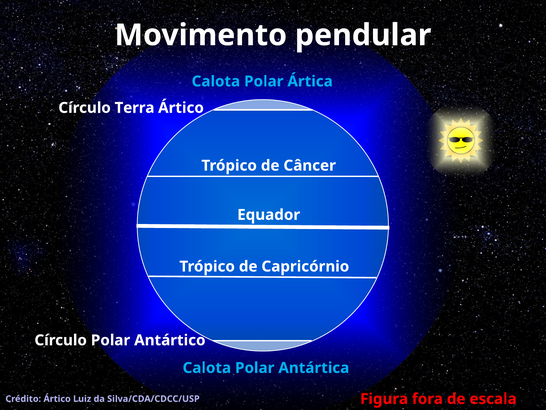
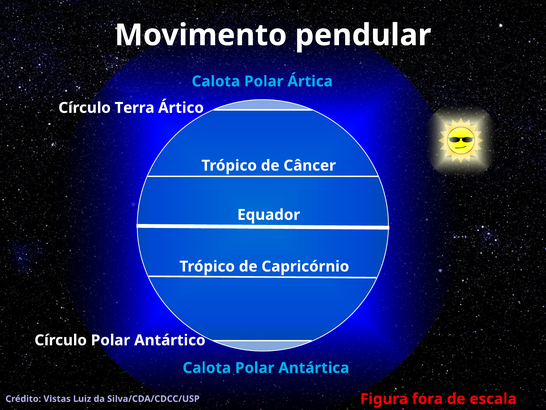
Crédito Ártico: Ártico -> Vistas (57, 398)
